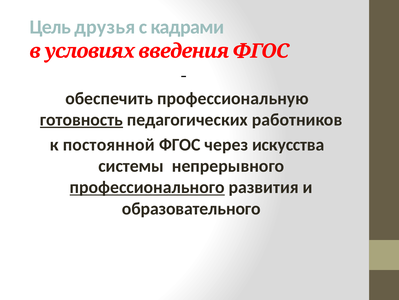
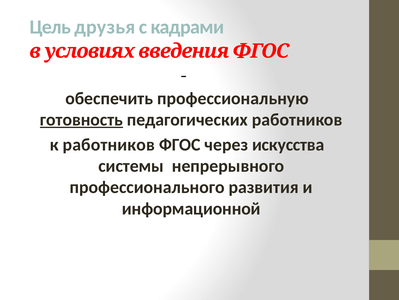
к постоянной: постоянной -> работников (109, 144)
профессионального underline: present -> none (147, 187)
образовательного: образовательного -> информационной (191, 208)
